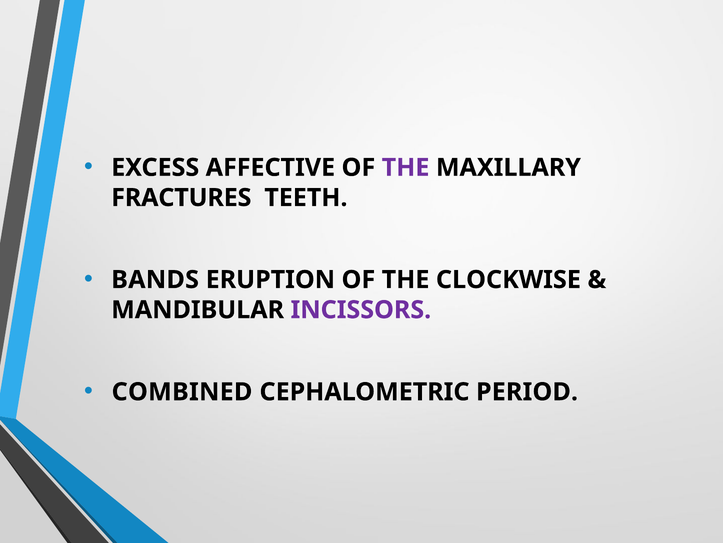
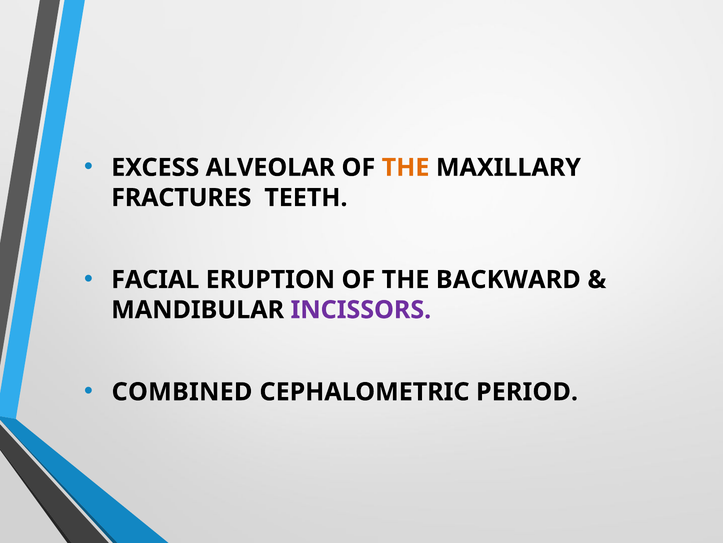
AFFECTIVE: AFFECTIVE -> ALVEOLAR (270, 167)
THE colour: purple -> orange (406, 167)
BANDS: BANDS -> FACIAL (155, 279)
CLOCKWISE: CLOCKWISE -> BACKWARD (508, 279)
